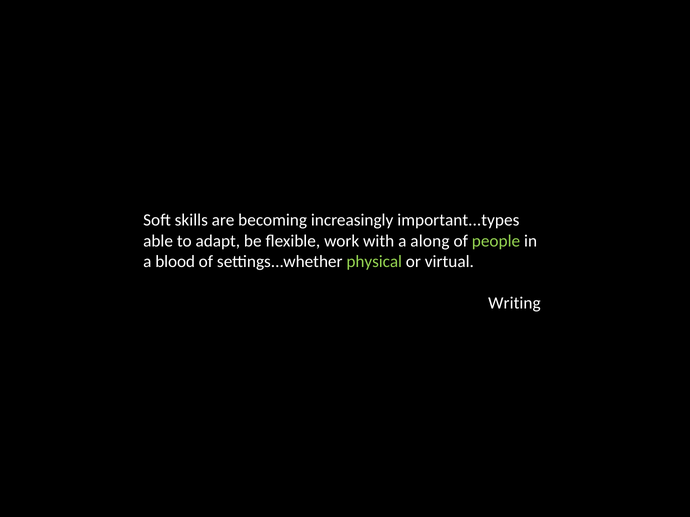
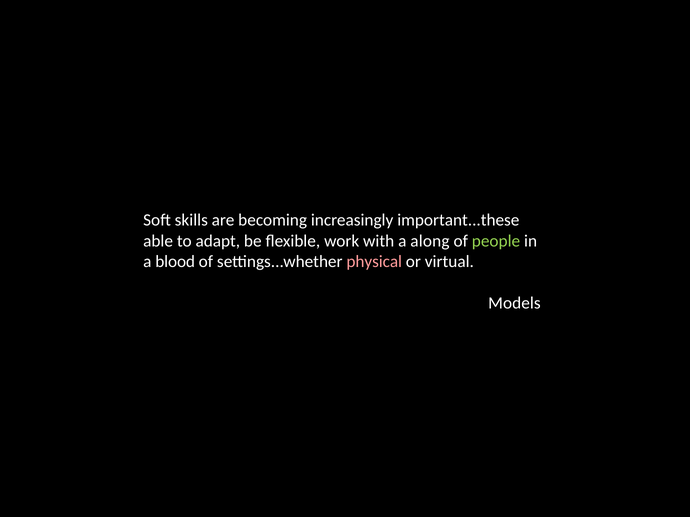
important...types: important...types -> important...these (458, 220)
physical colour: light green -> pink (374, 262)
Writing: Writing -> Models (514, 303)
